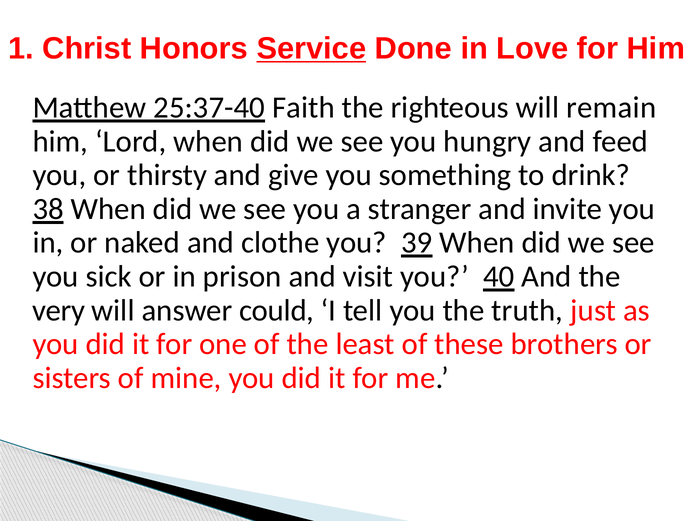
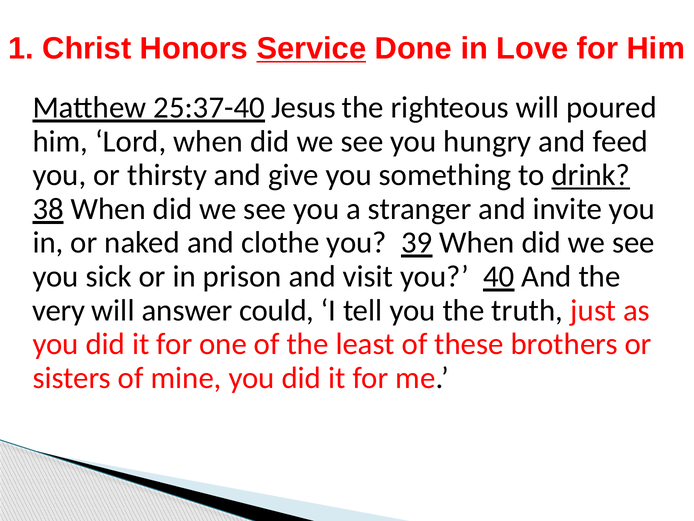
Faith: Faith -> Jesus (304, 108)
remain: remain -> poured (612, 108)
drink underline: none -> present (591, 175)
